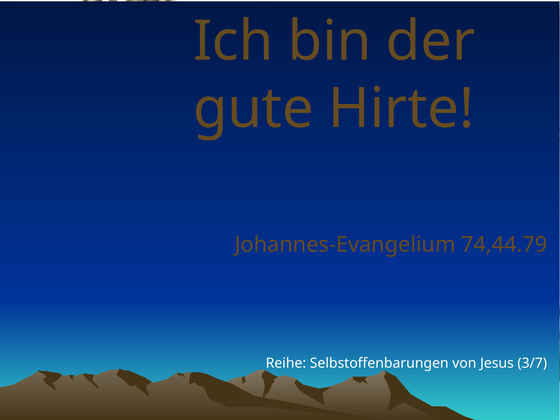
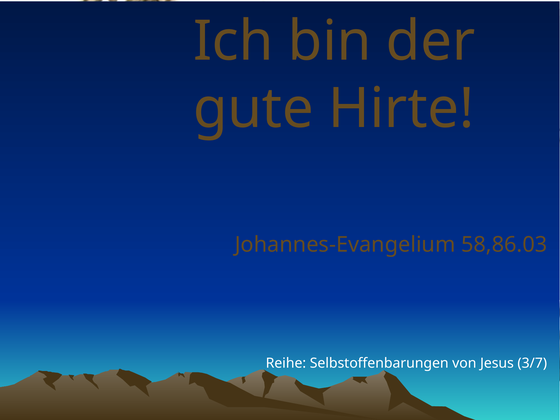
74,44.79: 74,44.79 -> 58,86.03 (504, 244)
